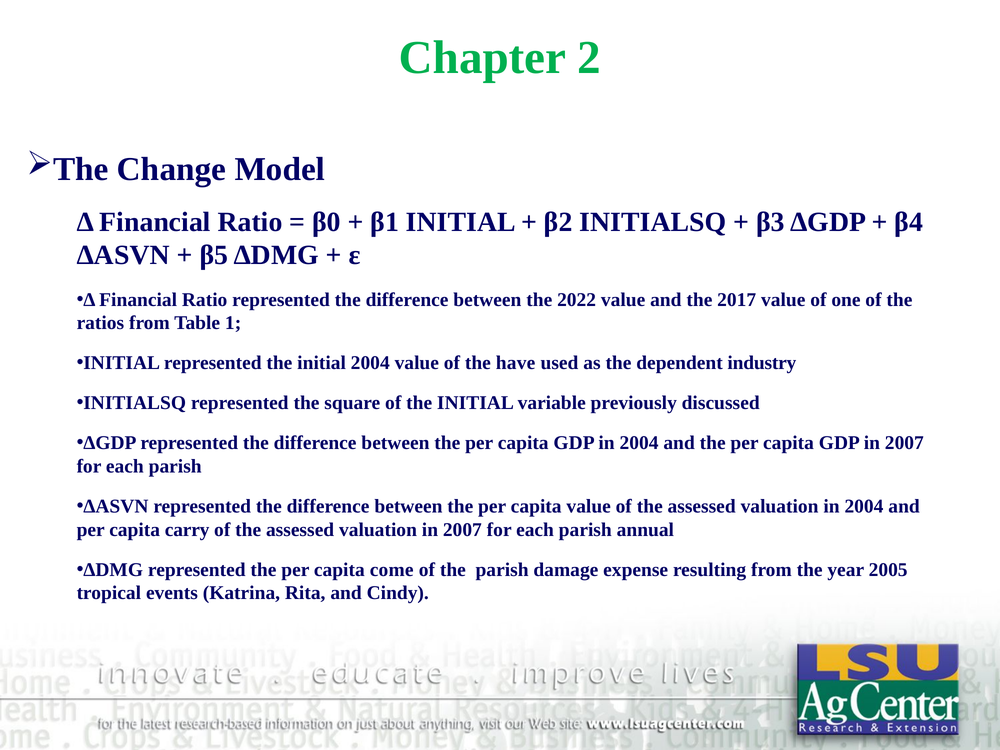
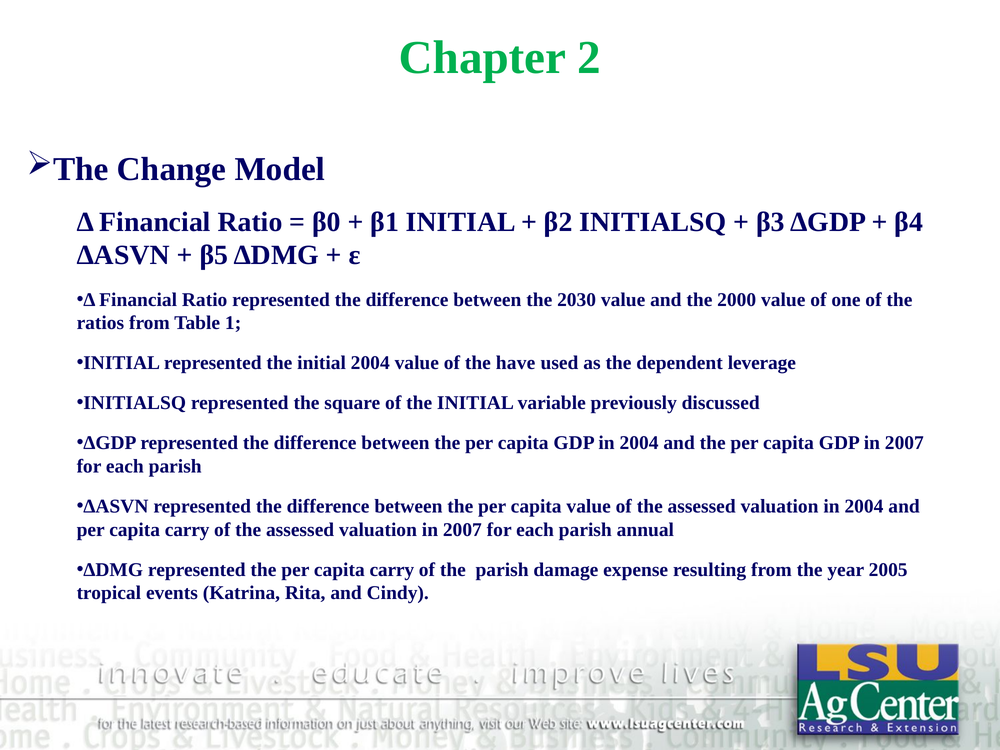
2022: 2022 -> 2030 (577, 300)
2017: 2017 -> 2000 (737, 300)
industry: industry -> leverage (762, 363)
the per capita come: come -> carry (392, 570)
